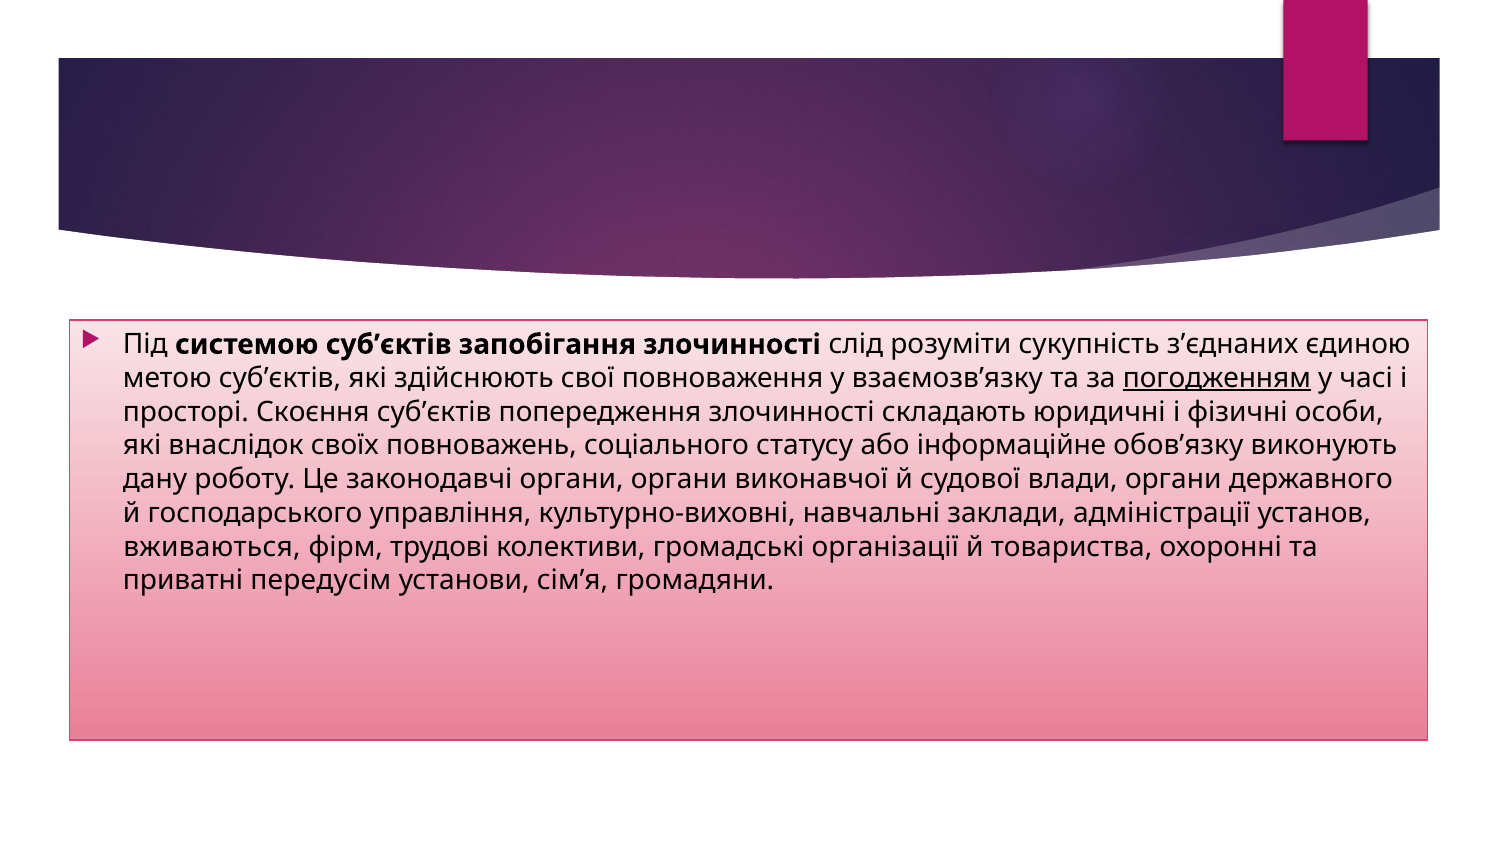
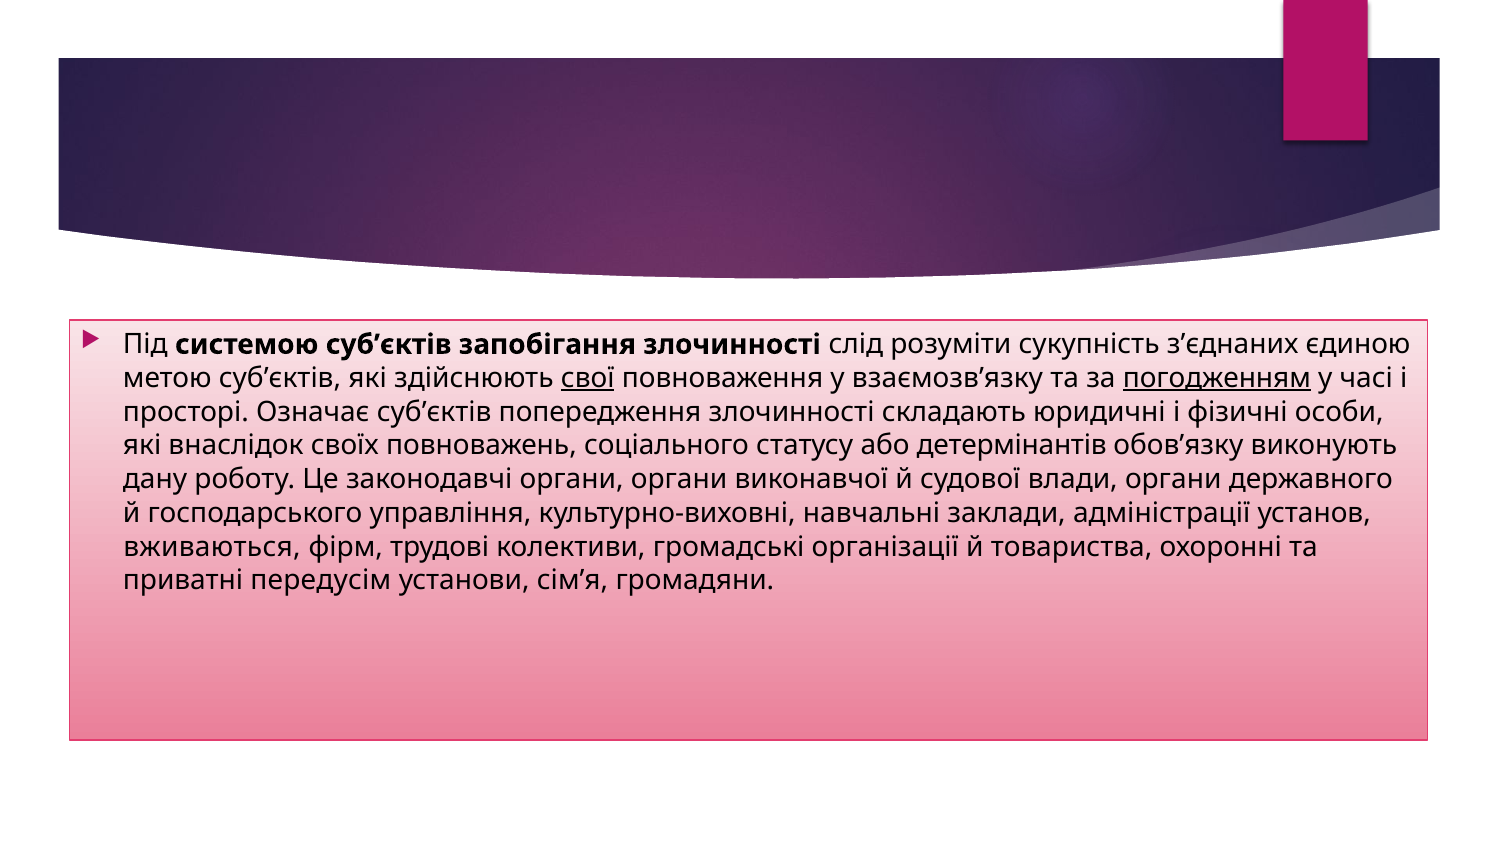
свої underline: none -> present (588, 378)
Скоєння: Скоєння -> Означає (313, 412)
інформаційне: інформаційне -> детермінантів (1012, 446)
